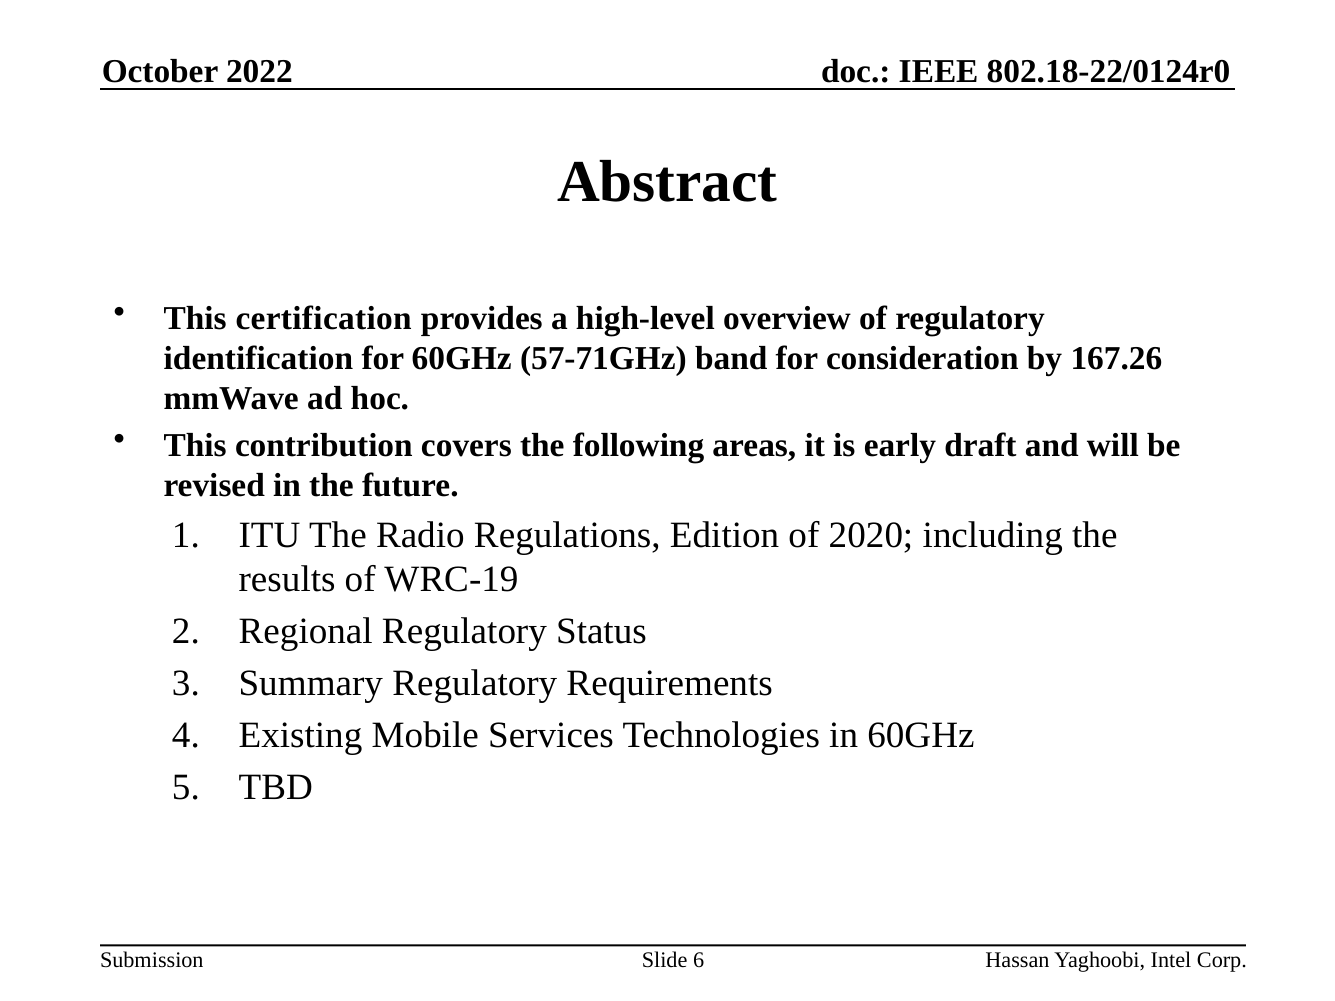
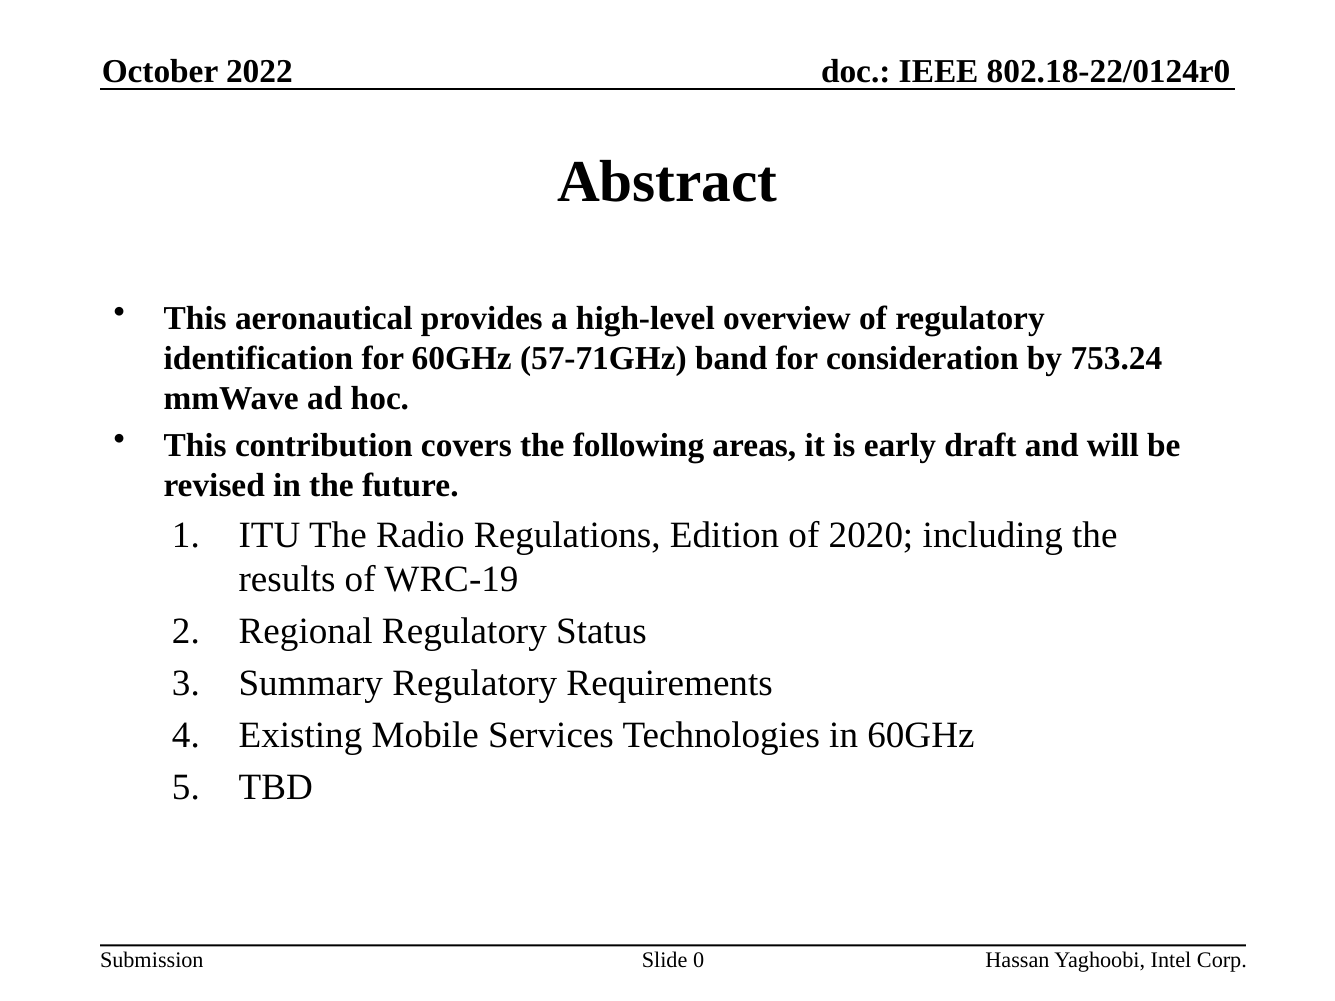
certification: certification -> aeronautical (324, 318)
167.26: 167.26 -> 753.24 (1116, 358)
6: 6 -> 0 (699, 960)
